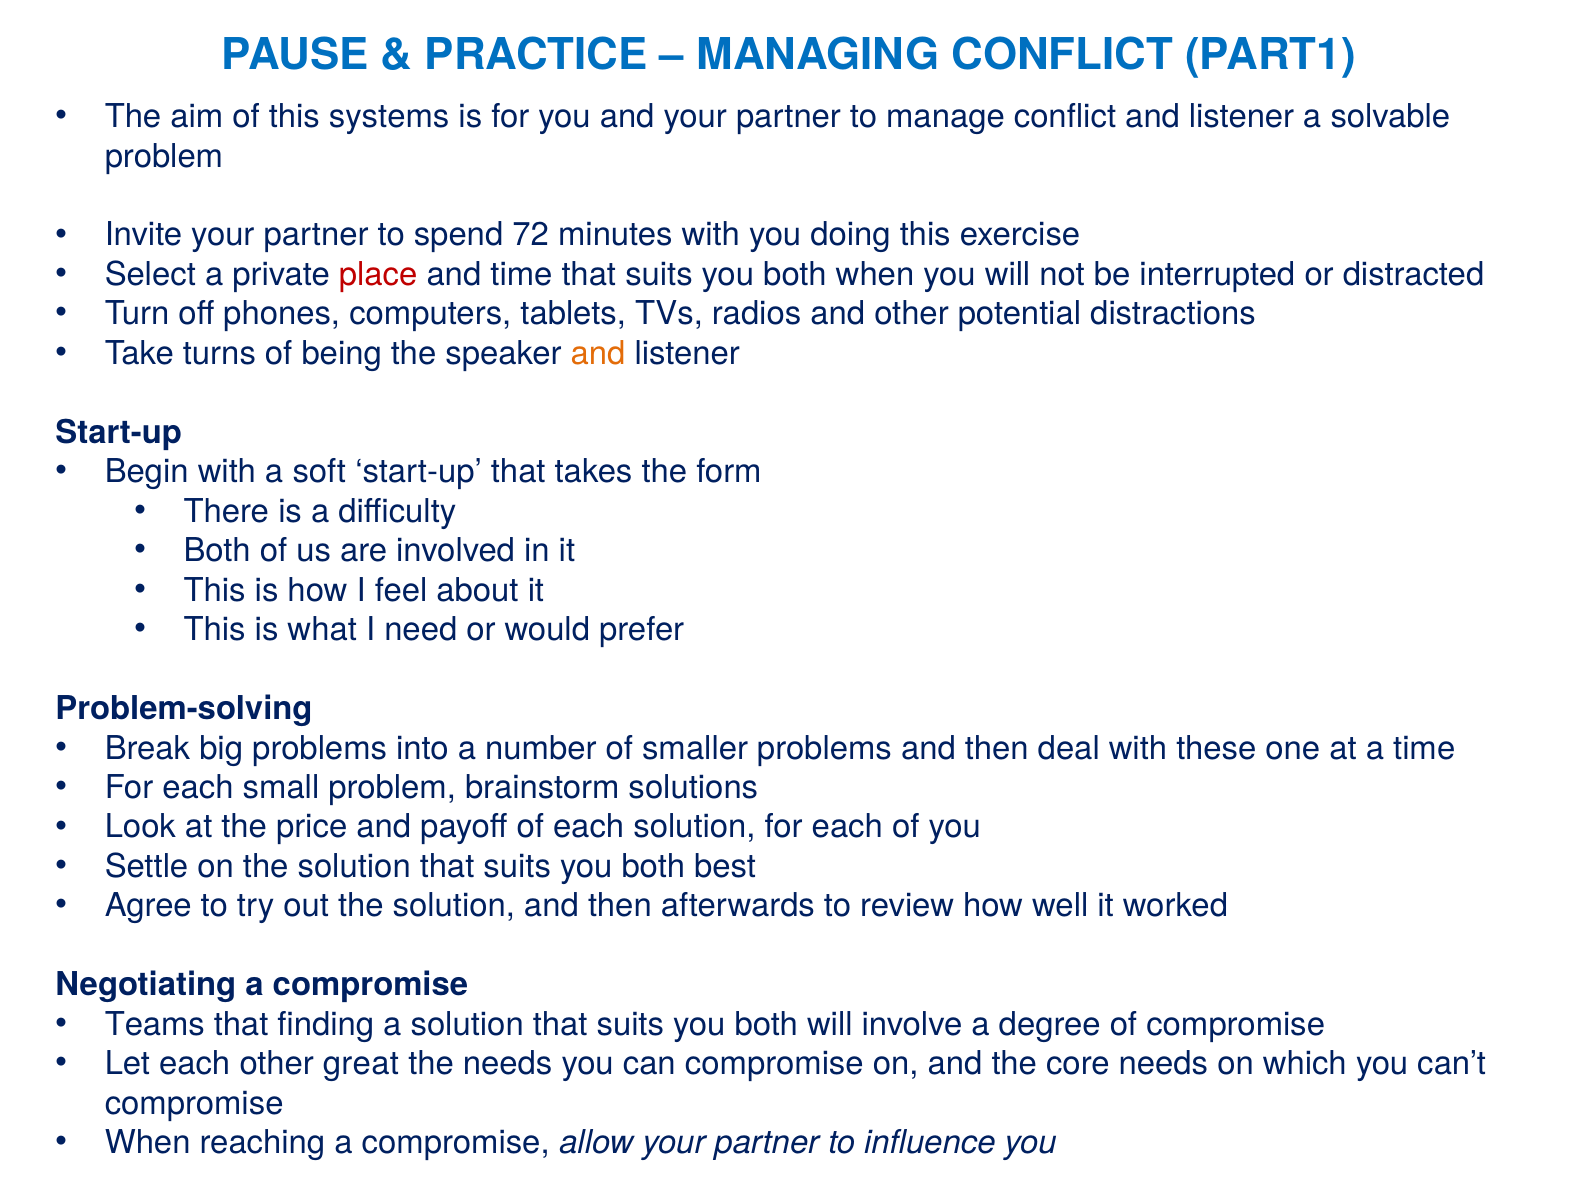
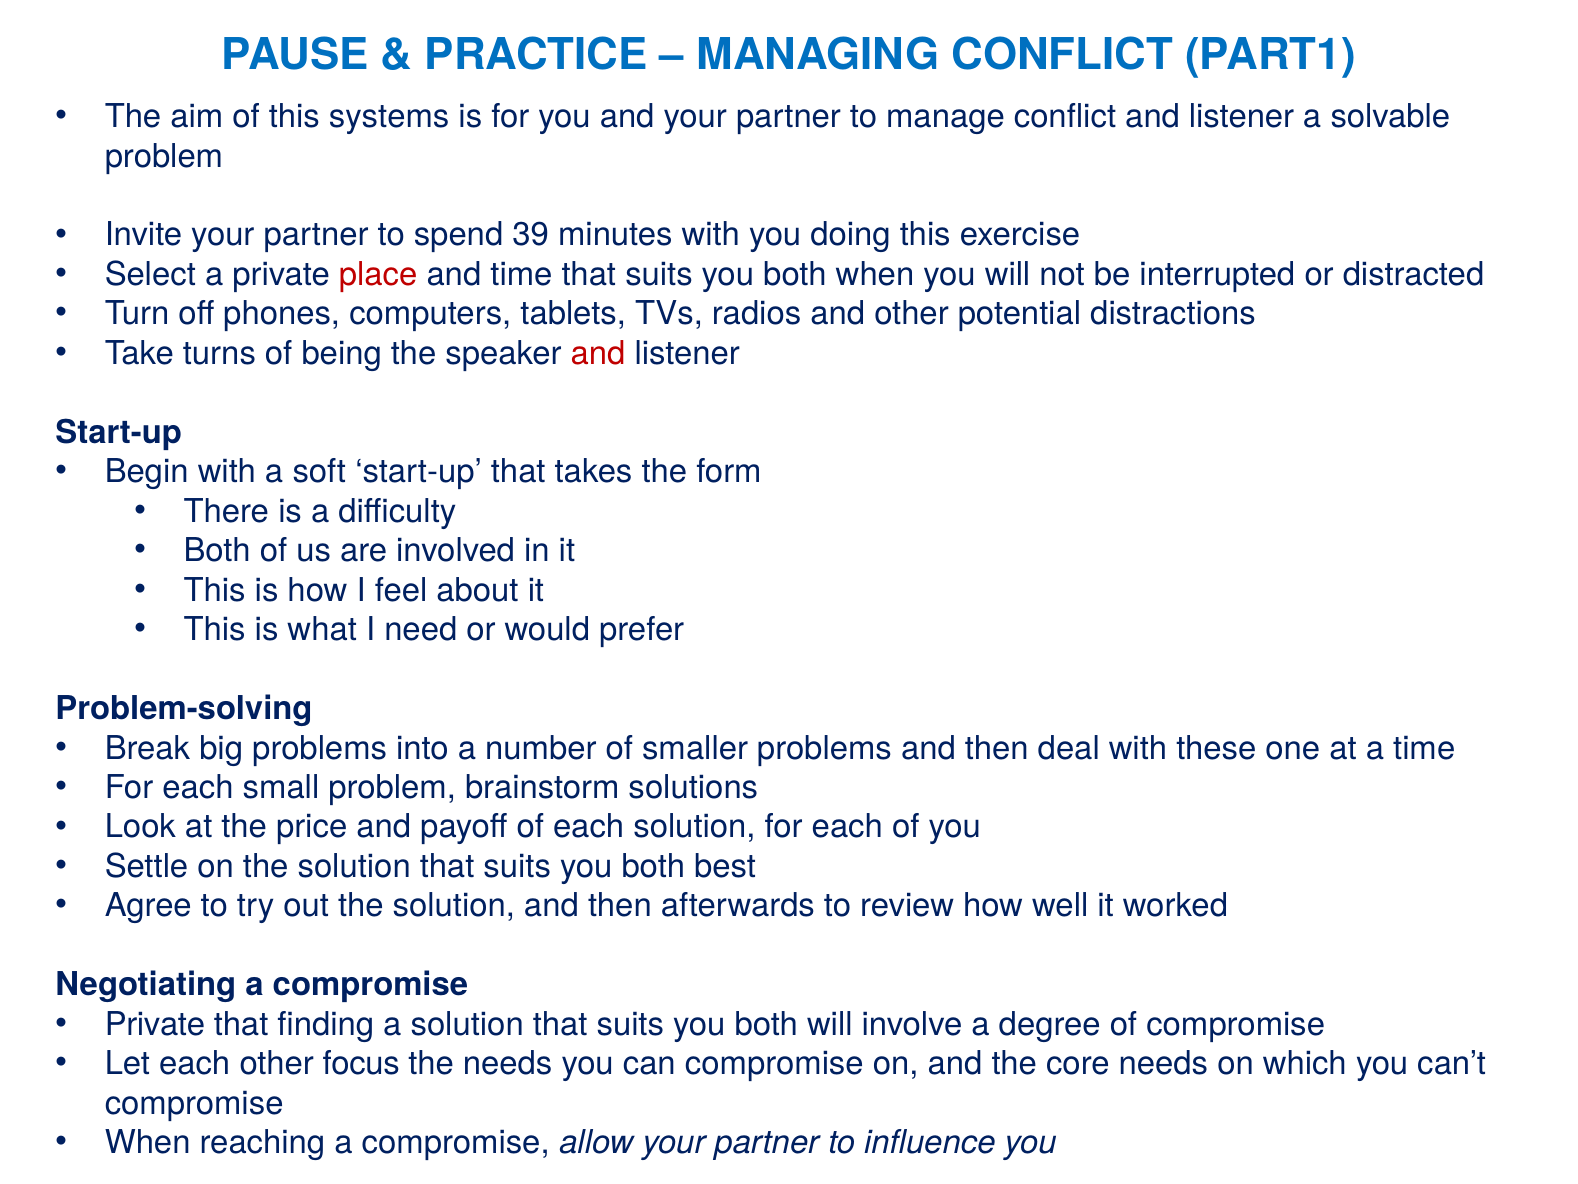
72: 72 -> 39 (531, 235)
and colour: orange -> red (598, 353)
Teams: Teams -> Private (155, 1024)
great: great -> focus (361, 1063)
